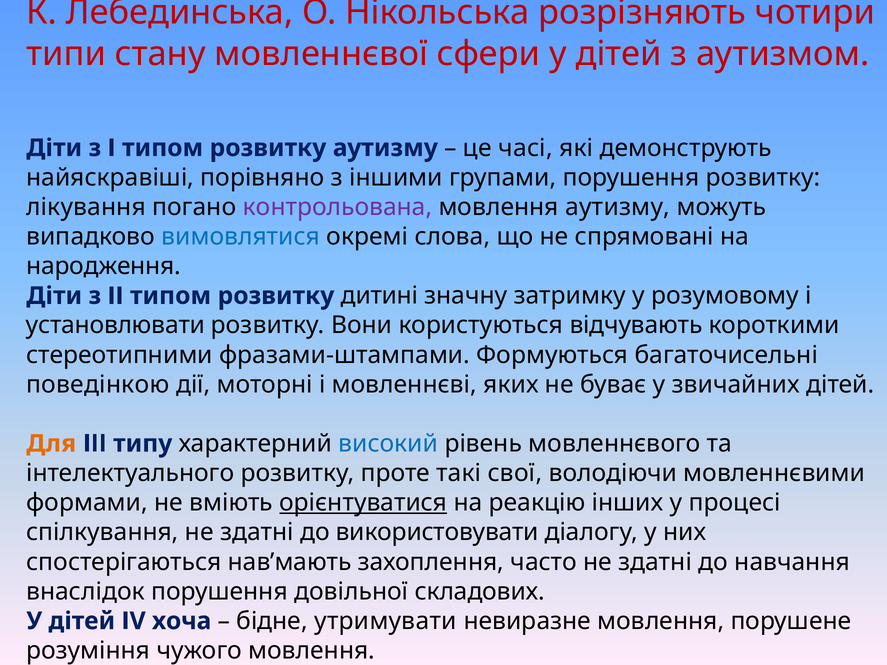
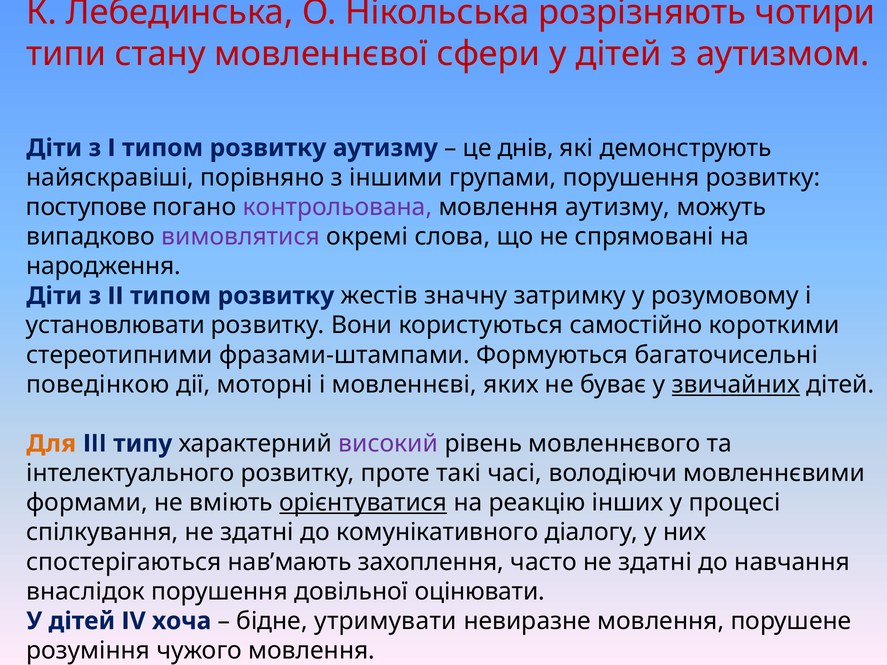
часі: часі -> днів (526, 148)
лікування: лікування -> поступове (86, 207)
вимовлятися colour: blue -> purple (241, 237)
дитині: дитині -> жестів (379, 296)
відчувають: відчувають -> самостійно (636, 325)
звичайних underline: none -> present (736, 385)
високий colour: blue -> purple (388, 444)
свої: свої -> часі (515, 473)
використовувати: використовувати -> комунікативного (437, 533)
складових: складових -> оцінювати (480, 592)
